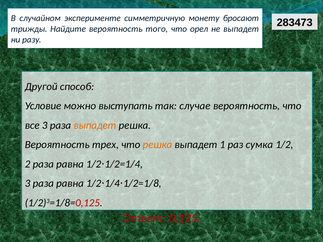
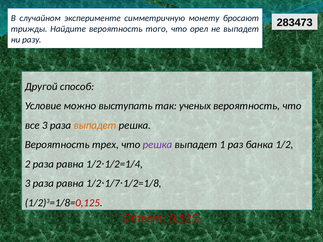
случае: случае -> ученых (195, 106)
решка colour: orange -> purple (157, 145)
сумка: сумка -> банка (259, 145)
1/4: 1/4 -> 1/7 (112, 184)
